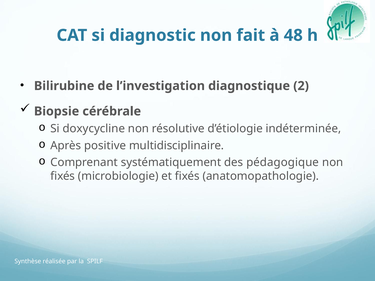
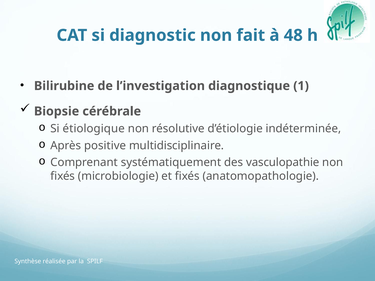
2: 2 -> 1 (301, 86)
doxycycline: doxycycline -> étiologique (94, 129)
pédagogique: pédagogique -> vasculopathie (283, 163)
